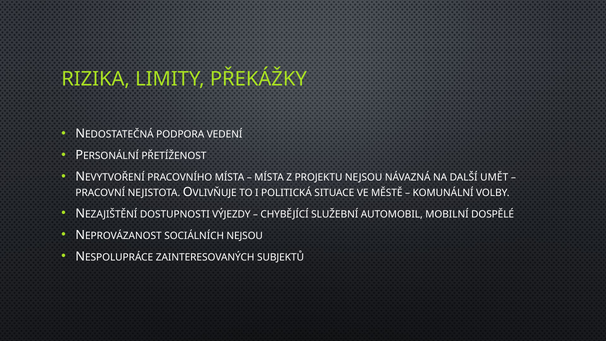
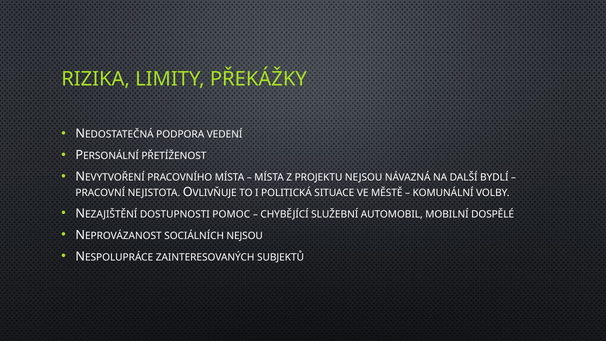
UMĚT: UMĚT -> BYDLÍ (494, 177)
VÝJEZDY: VÝJEZDY -> POMOC (231, 214)
